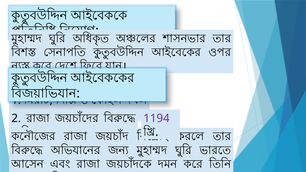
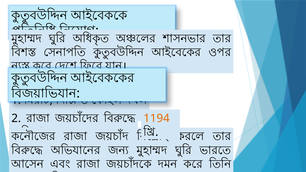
1194 colour: purple -> orange (157, 118)
